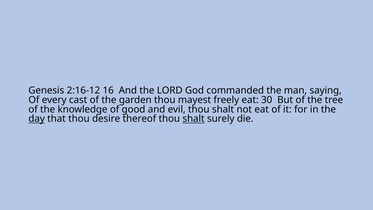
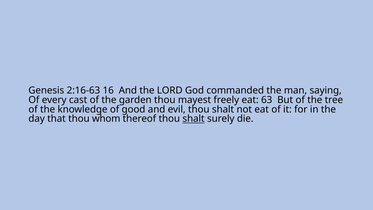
2:16-12: 2:16-12 -> 2:16-63 (83, 90)
30: 30 -> 63 (267, 100)
day underline: present -> none (37, 119)
desire: desire -> whom (106, 119)
